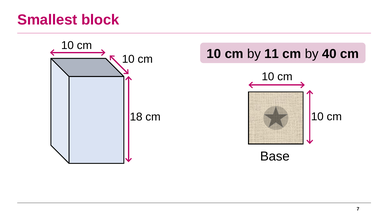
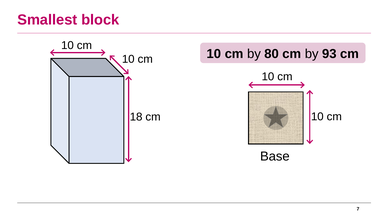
11: 11 -> 80 (272, 54)
40: 40 -> 93 (329, 54)
